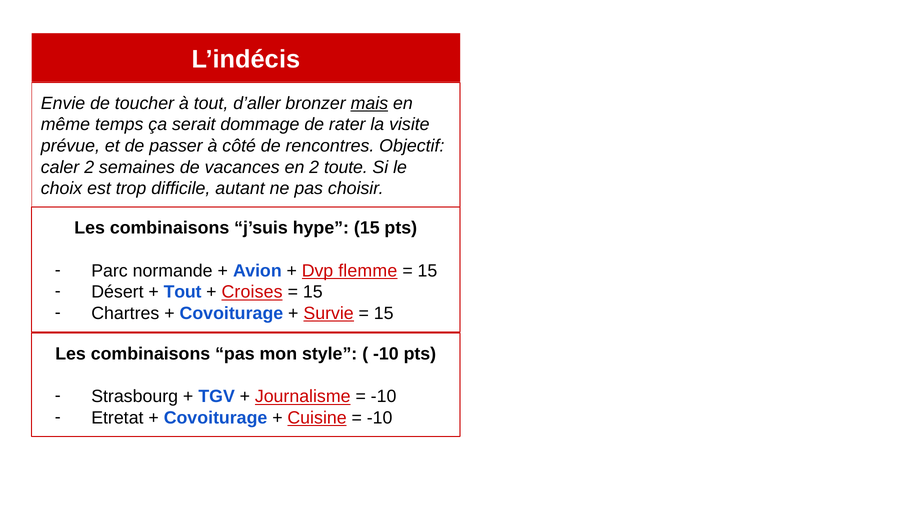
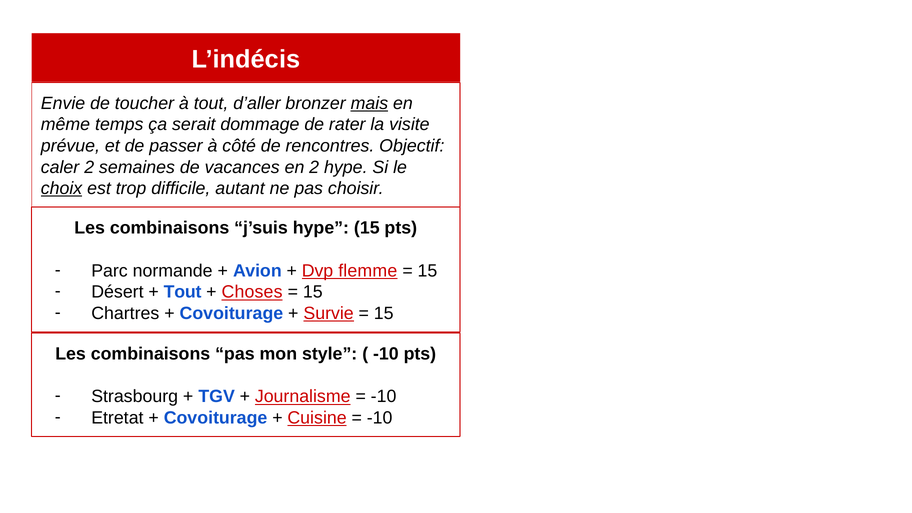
2 toute: toute -> hype (346, 167)
choix underline: none -> present (62, 189)
Croises: Croises -> Choses (252, 292)
